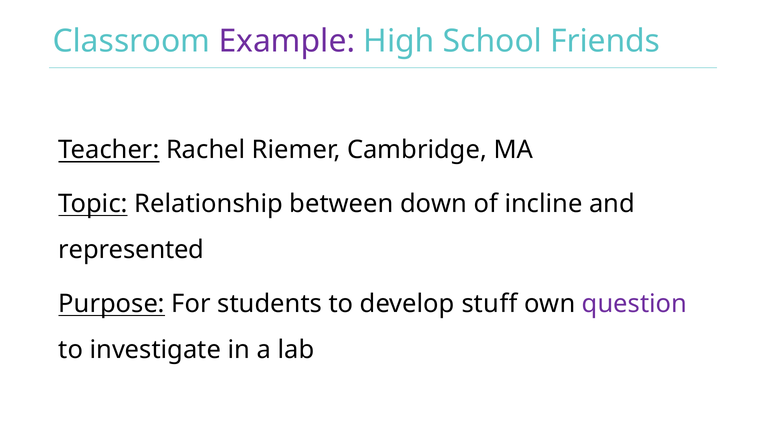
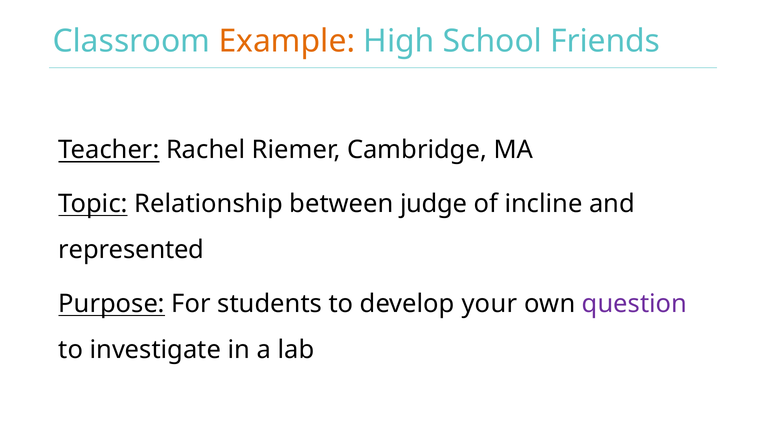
Example colour: purple -> orange (287, 41)
down: down -> judge (434, 204)
stuff: stuff -> your (489, 304)
